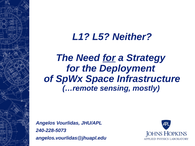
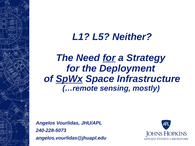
SpWx underline: none -> present (69, 79)
